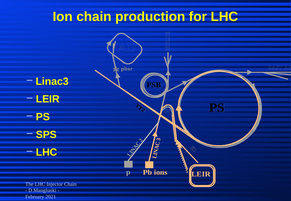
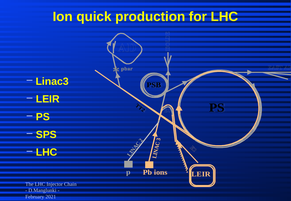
Ion chain: chain -> quick (94, 17)
